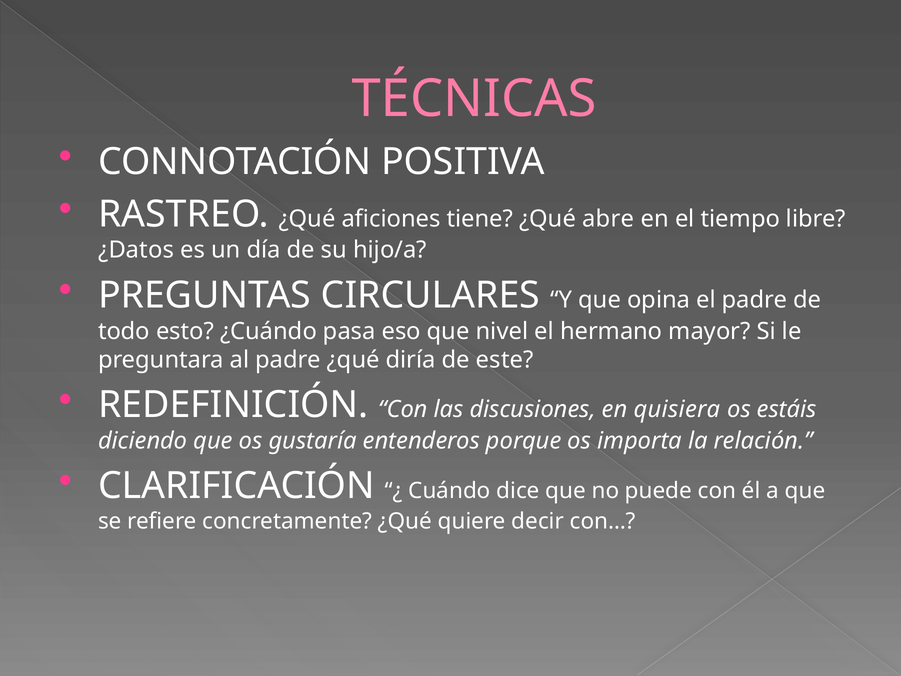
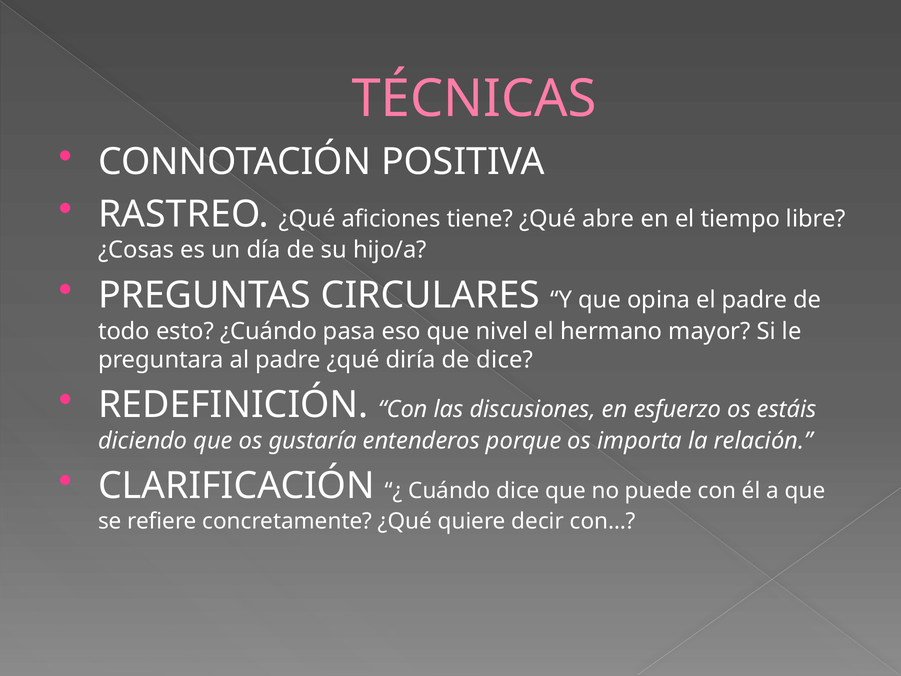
¿Datos: ¿Datos -> ¿Cosas (136, 250)
de este: este -> dice (505, 360)
quisiera: quisiera -> esfuerzo (677, 409)
